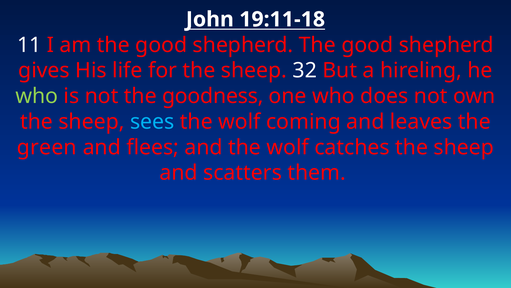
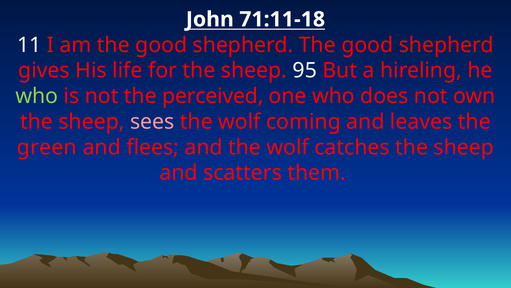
19:11-18: 19:11-18 -> 71:11-18 (282, 19)
32: 32 -> 95 (305, 70)
goodness: goodness -> perceived (213, 96)
sees colour: light blue -> pink (152, 122)
